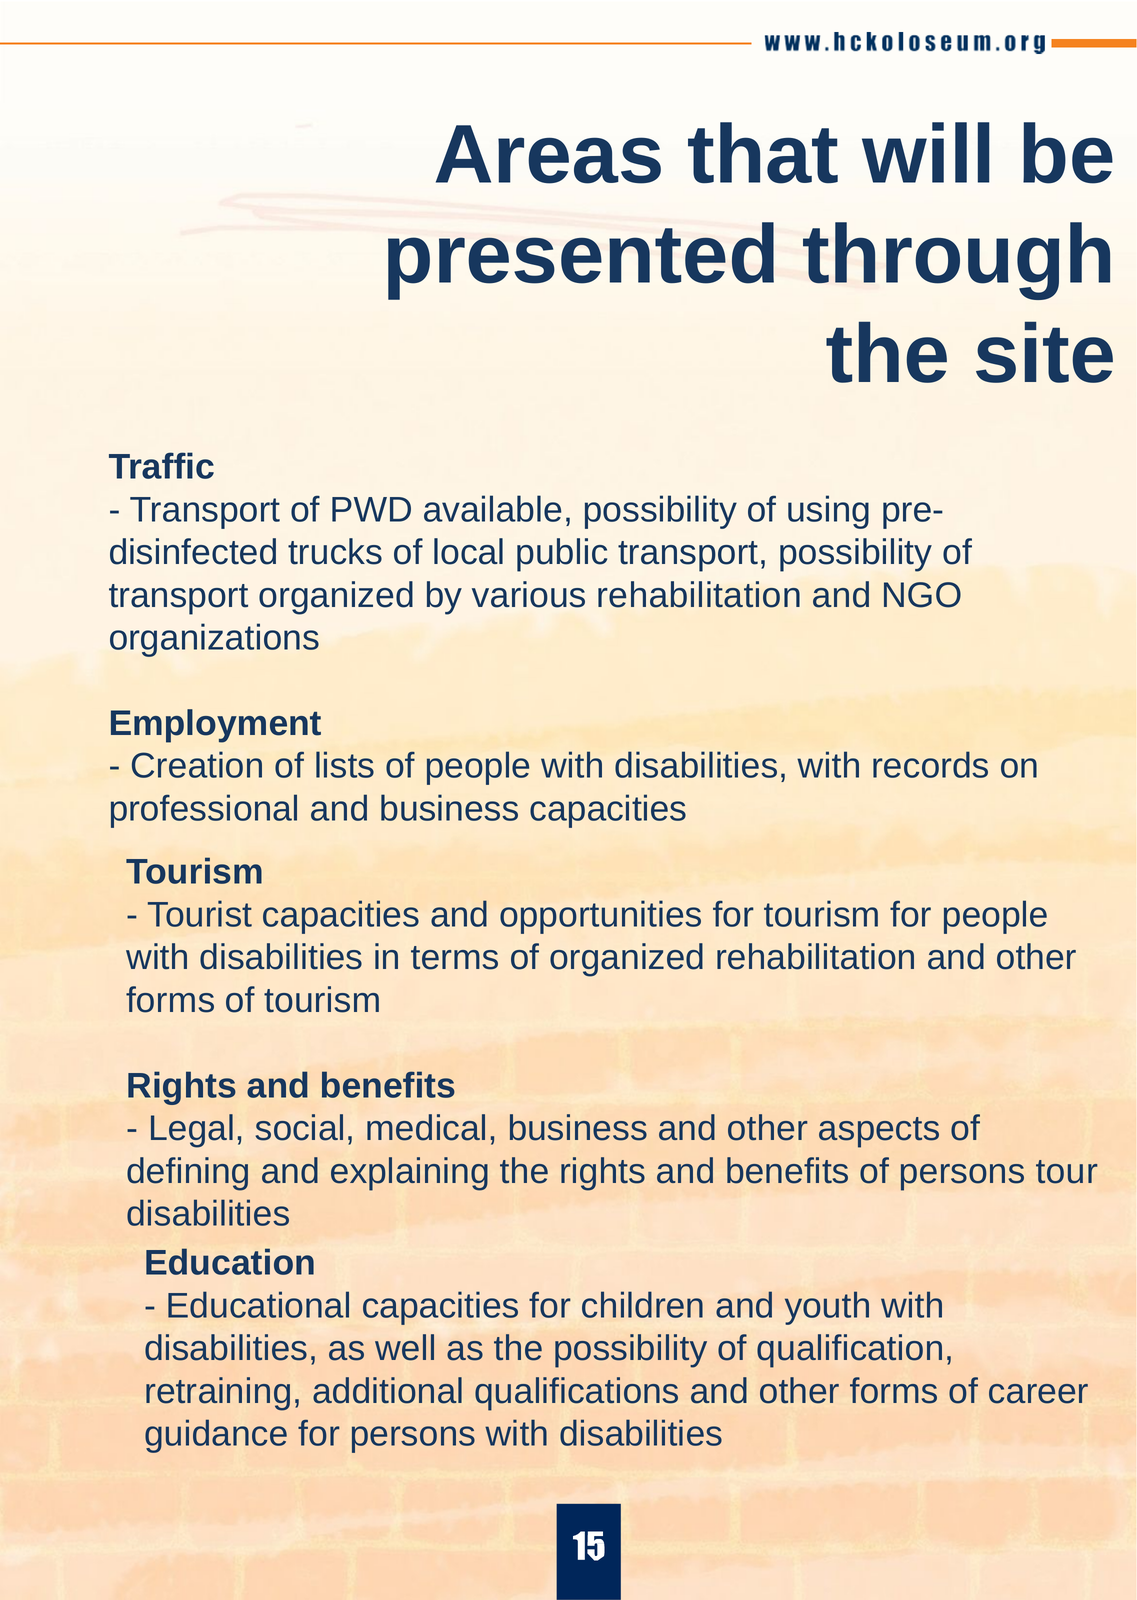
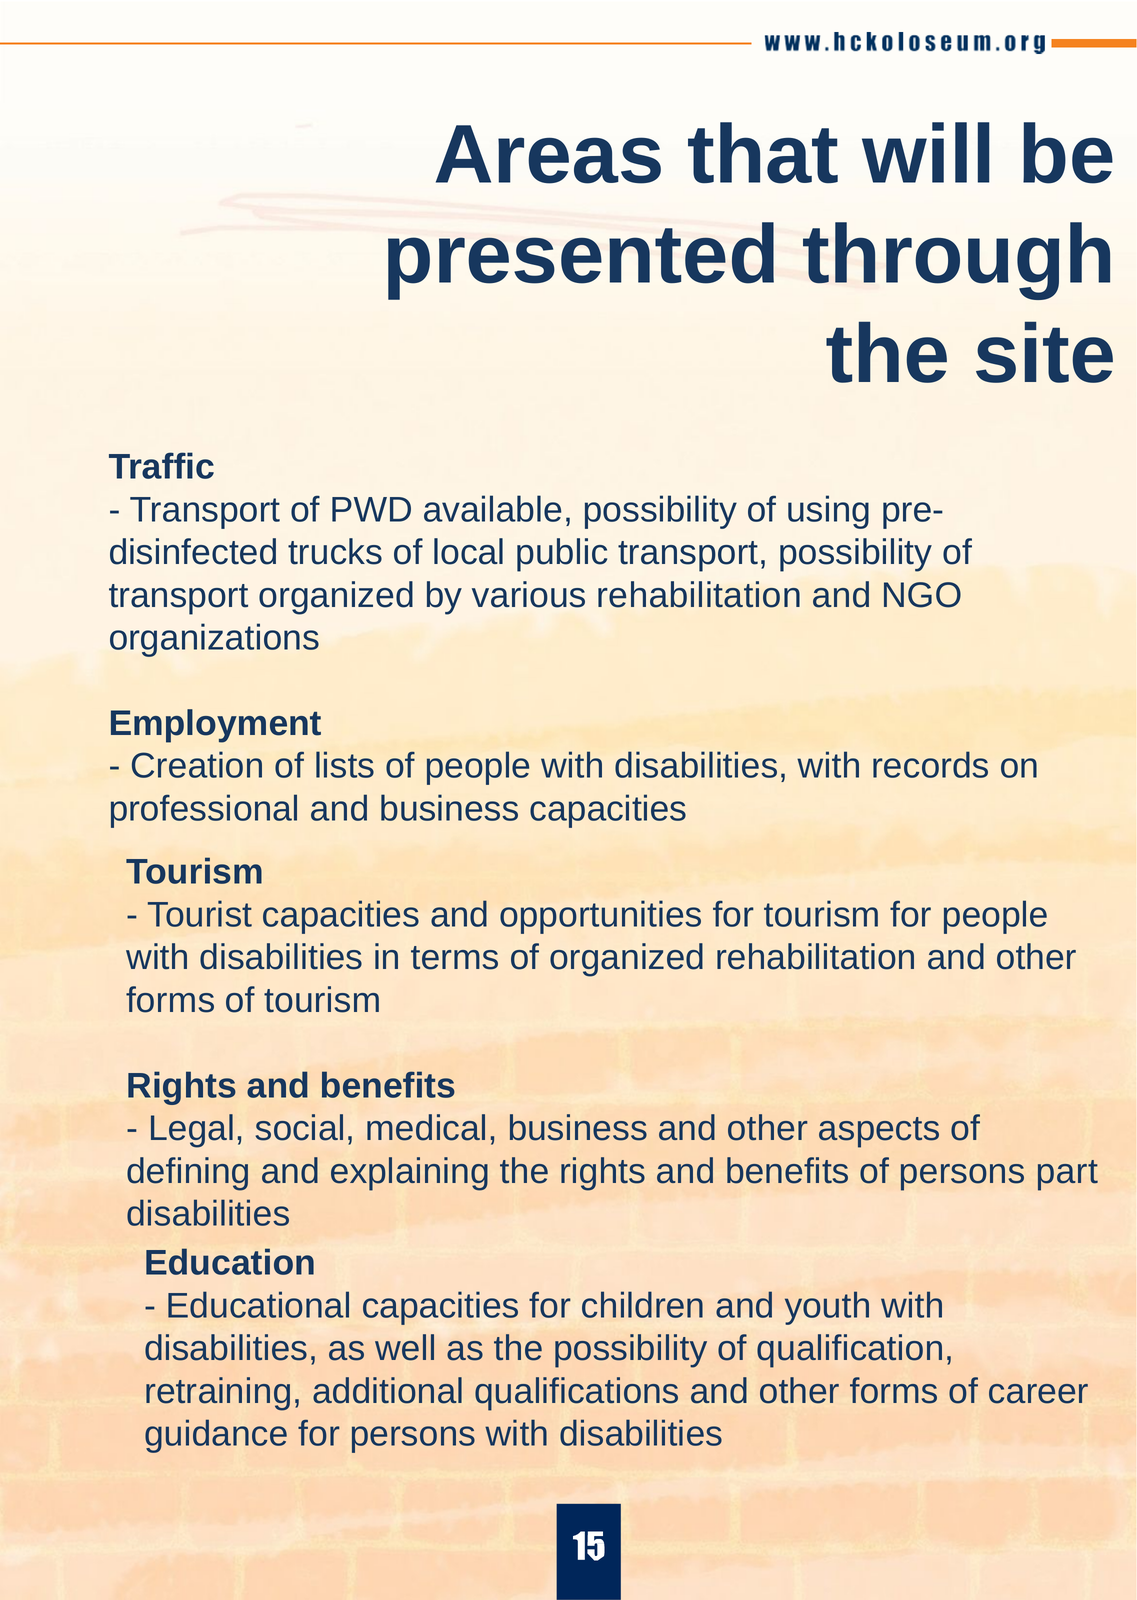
tour: tour -> part (1067, 1171)
